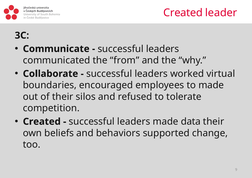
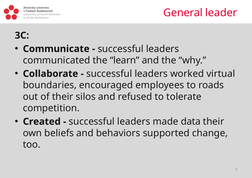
Created: Created -> General (183, 13)
from: from -> learn (125, 60)
to made: made -> roads (211, 85)
